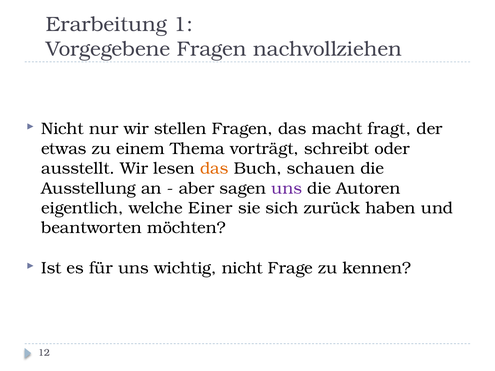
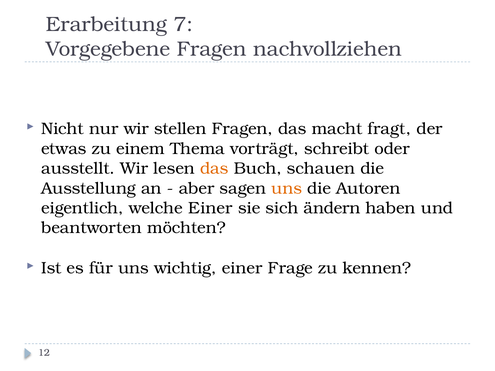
1: 1 -> 7 (183, 24)
uns colour: purple -> orange (287, 188)
zurück: zurück -> ändern (332, 208)
wichtig nicht: nicht -> einer (242, 268)
